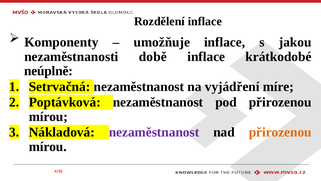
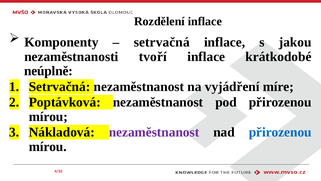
umožňuje: umožňuje -> setrvačná (162, 42)
době: době -> tvoří (153, 56)
přirozenou colour: orange -> blue (280, 132)
